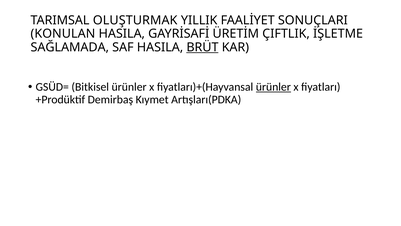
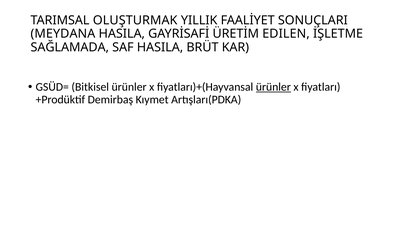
KONULAN: KONULAN -> MEYDANA (63, 34)
ÇIFTLIK: ÇIFTLIK -> EDILEN (286, 34)
BRÜT underline: present -> none (202, 47)
